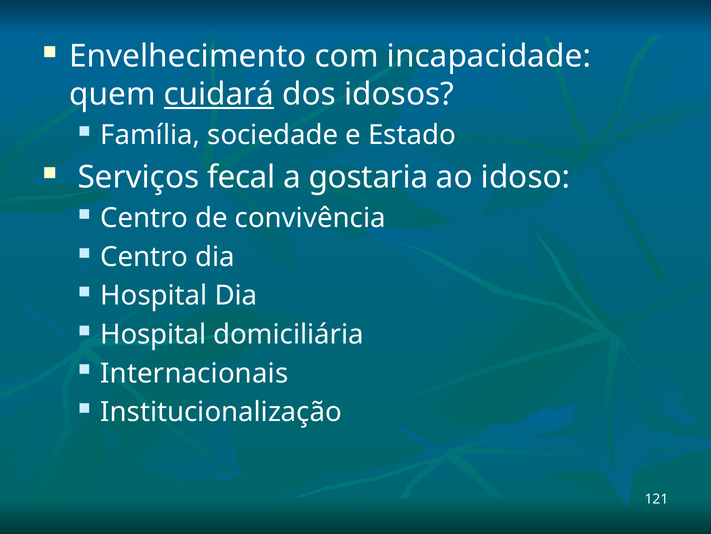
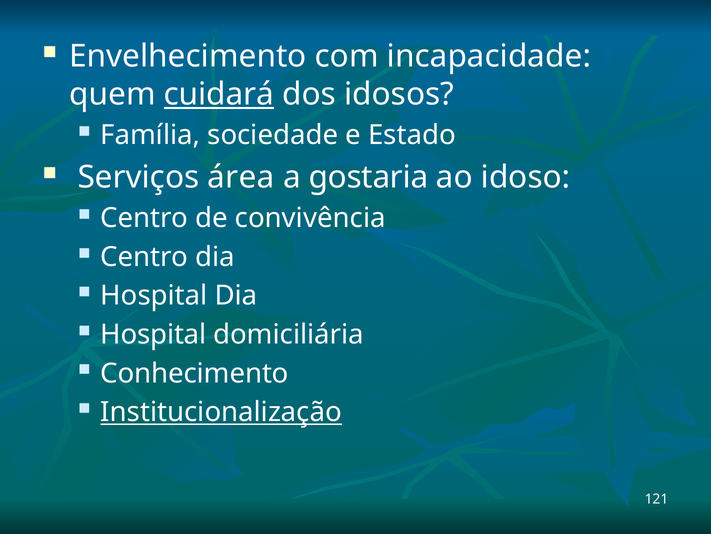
fecal: fecal -> área (241, 177)
Internacionais: Internacionais -> Conhecimento (195, 373)
Institucionalização underline: none -> present (221, 412)
